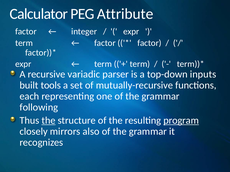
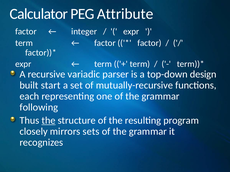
inputs: inputs -> design (203, 74)
tools: tools -> start (51, 86)
program underline: present -> none (181, 121)
also: also -> sets (91, 132)
